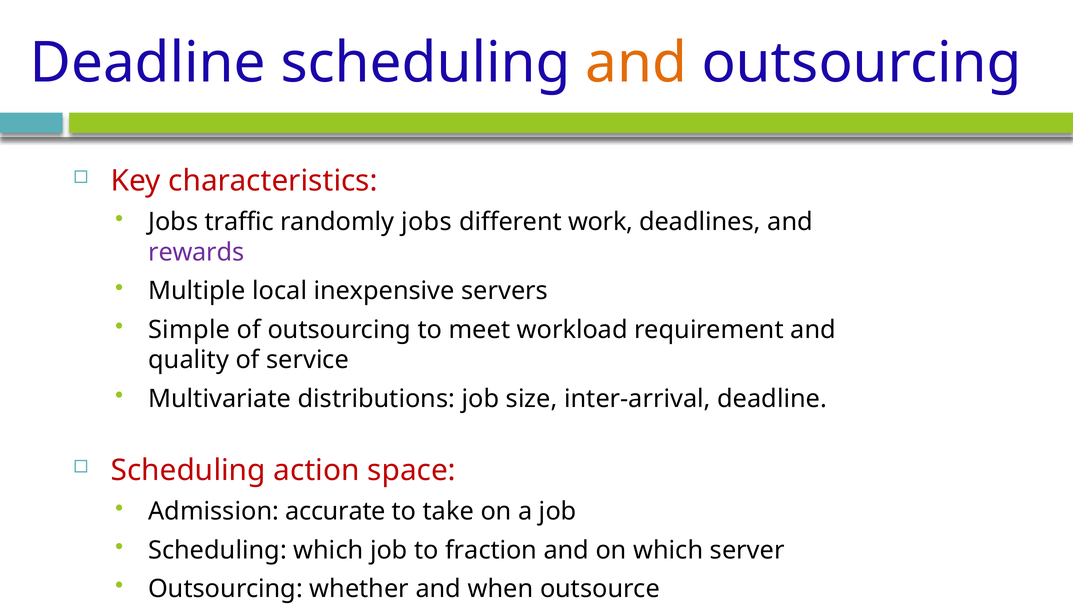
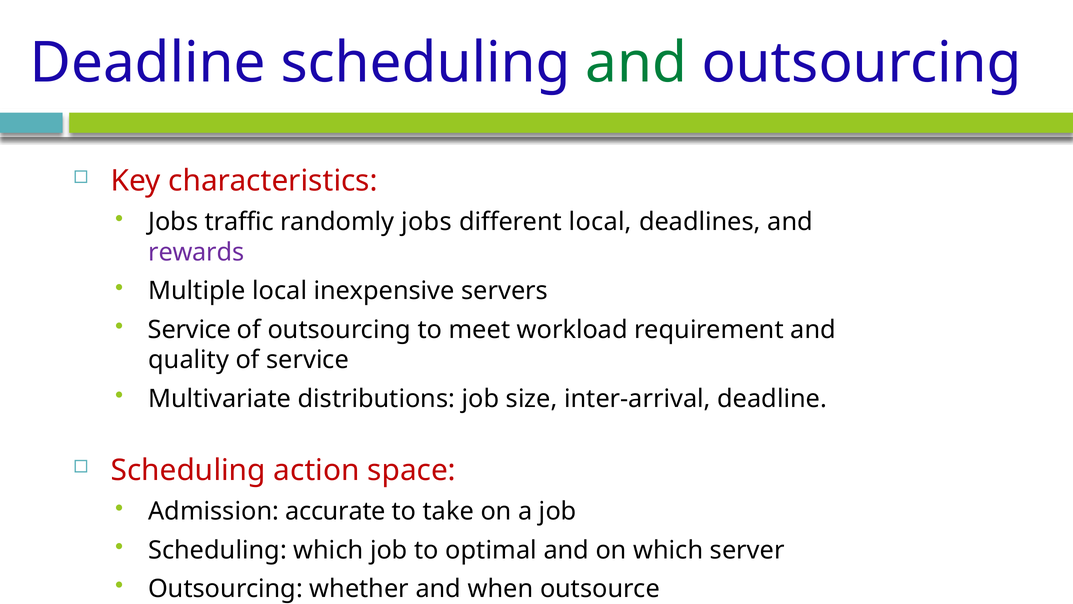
and colour: orange -> green (636, 63)
different work: work -> local (600, 222)
Simple: Simple -> Service (189, 329)
fraction: fraction -> optimal (491, 550)
